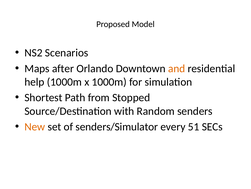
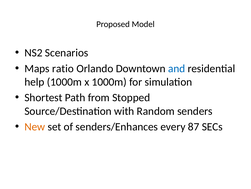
after: after -> ratio (63, 68)
and colour: orange -> blue (177, 68)
senders/Simulator: senders/Simulator -> senders/Enhances (117, 126)
51: 51 -> 87 (194, 126)
